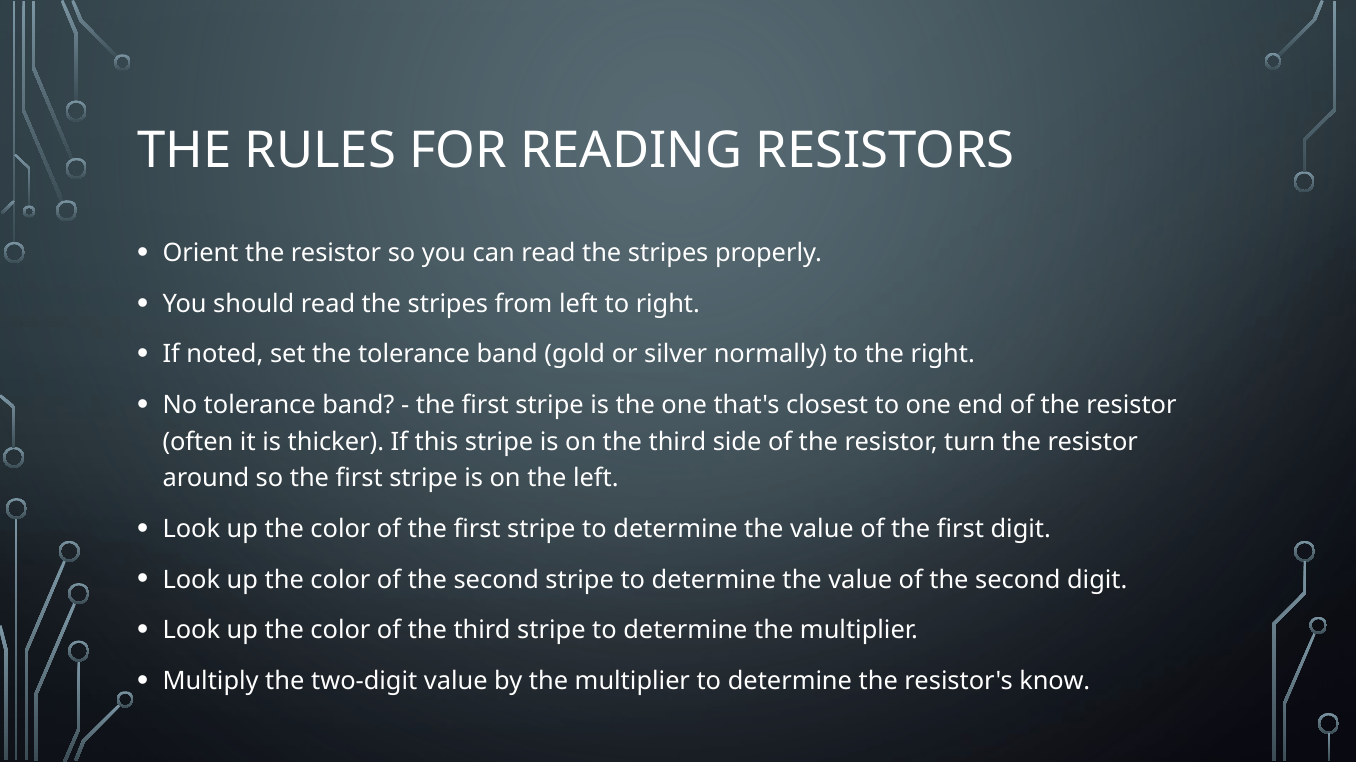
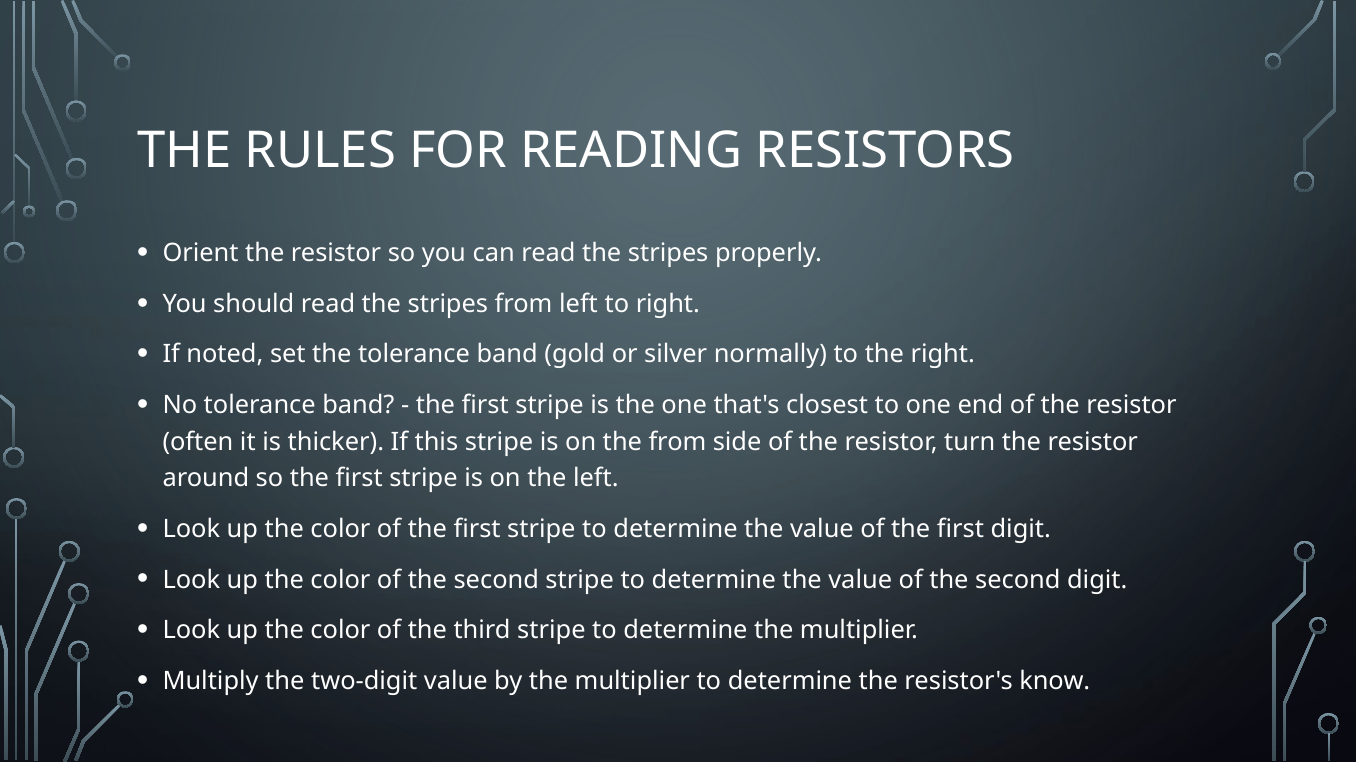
on the third: third -> from (678, 442)
